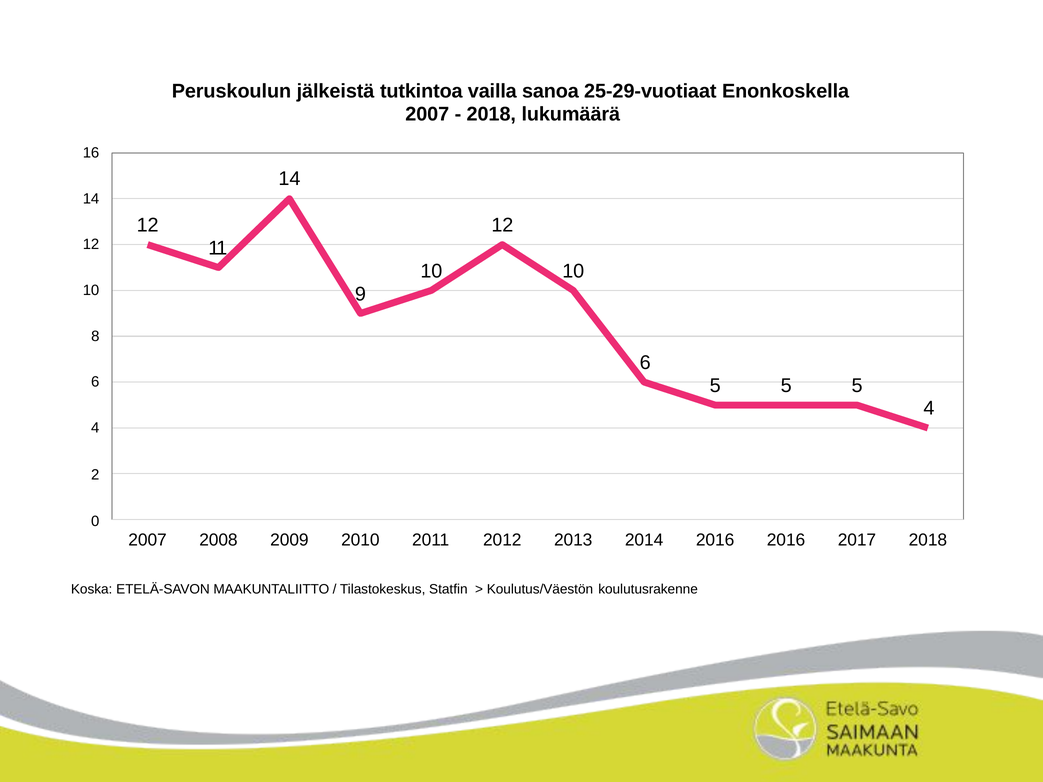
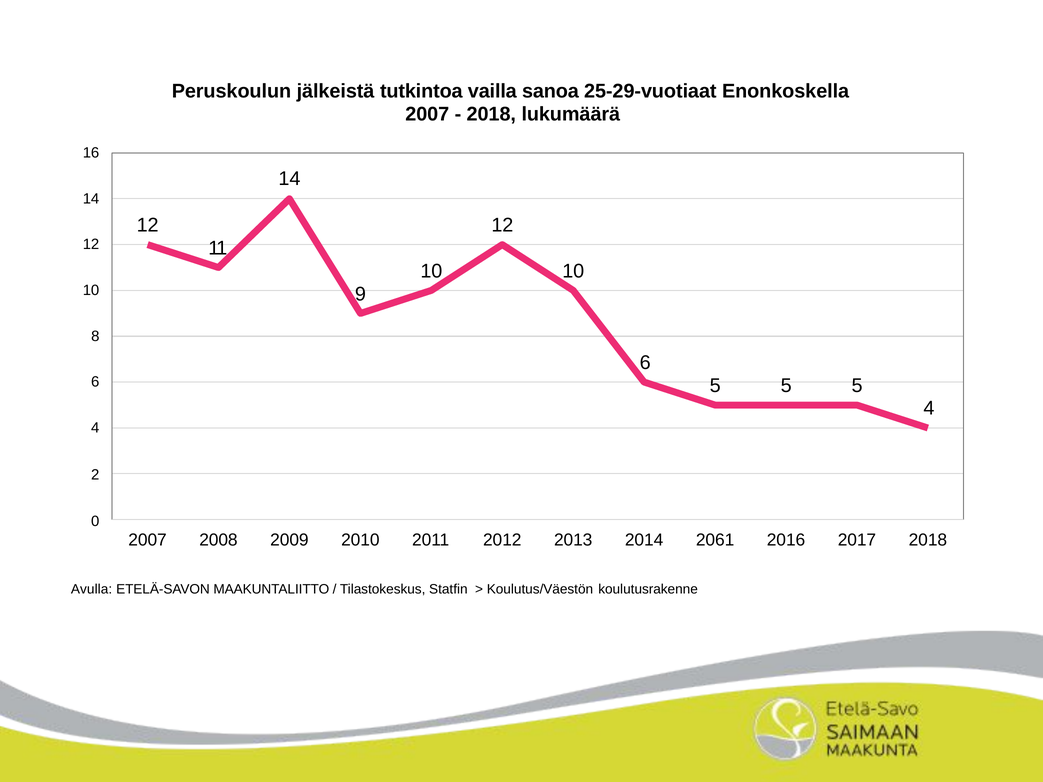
2014 2016: 2016 -> 2061 (715, 540)
Koska: Koska -> Avulla (92, 589)
